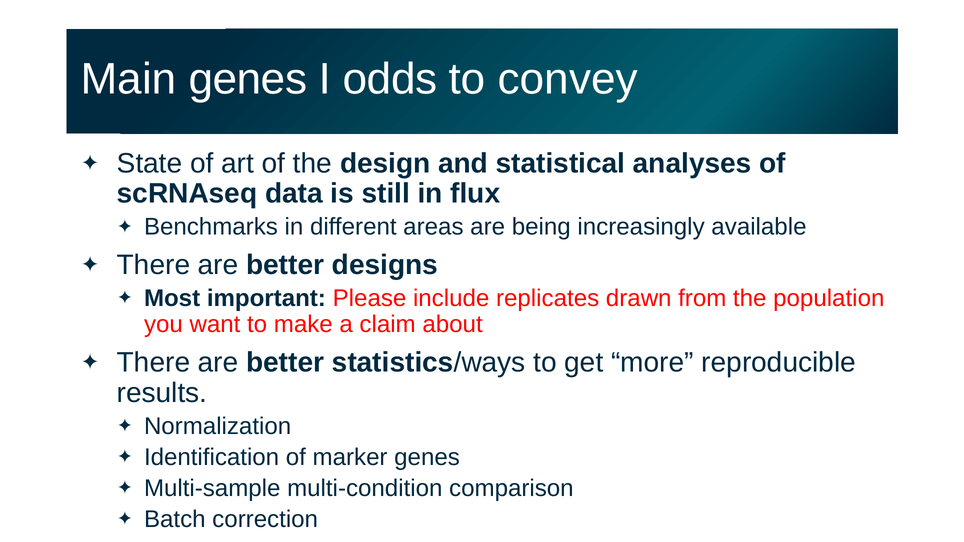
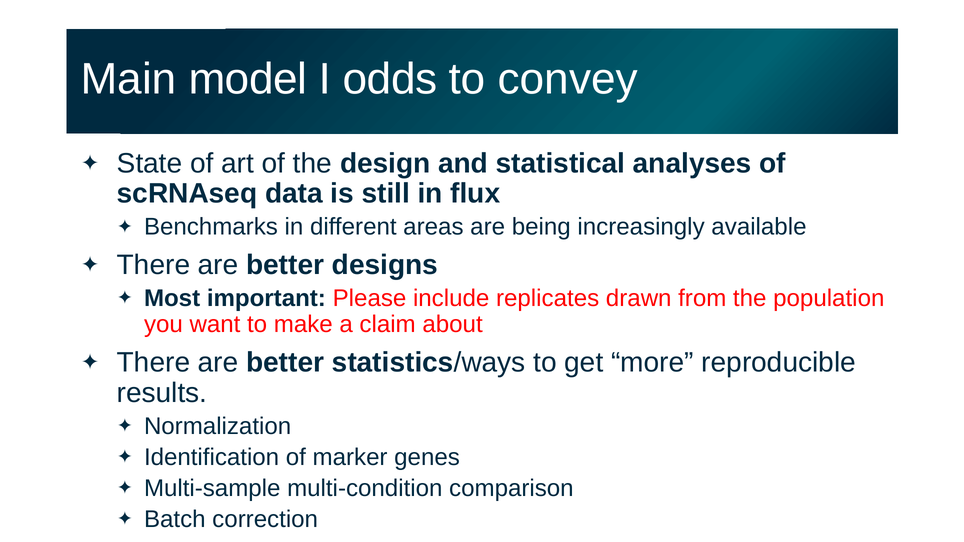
Main genes: genes -> model (248, 79)
